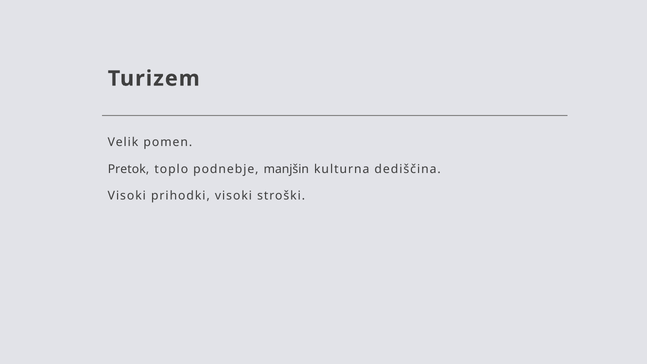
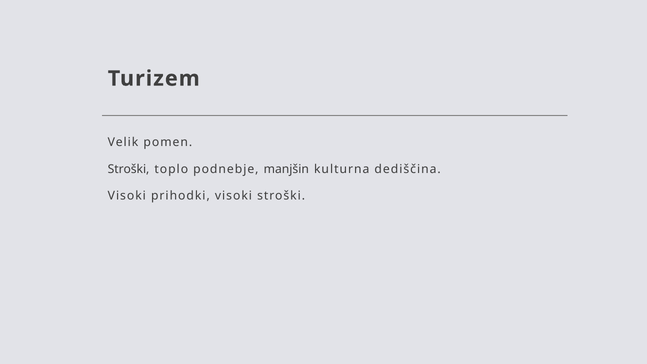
Pretok: Pretok -> Stroški (129, 169)
